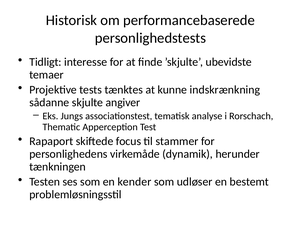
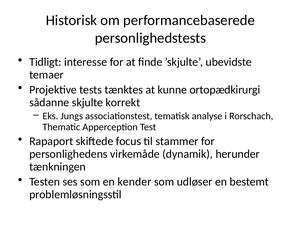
indskrænkning: indskrænkning -> ortopædkirurgi (225, 90)
angiver: angiver -> korrekt (123, 102)
